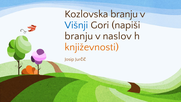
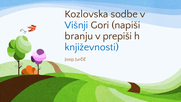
Kozlovska branju: branju -> sodbe (124, 14)
naslov: naslov -> prepiši (117, 36)
književnosti colour: orange -> blue (92, 47)
